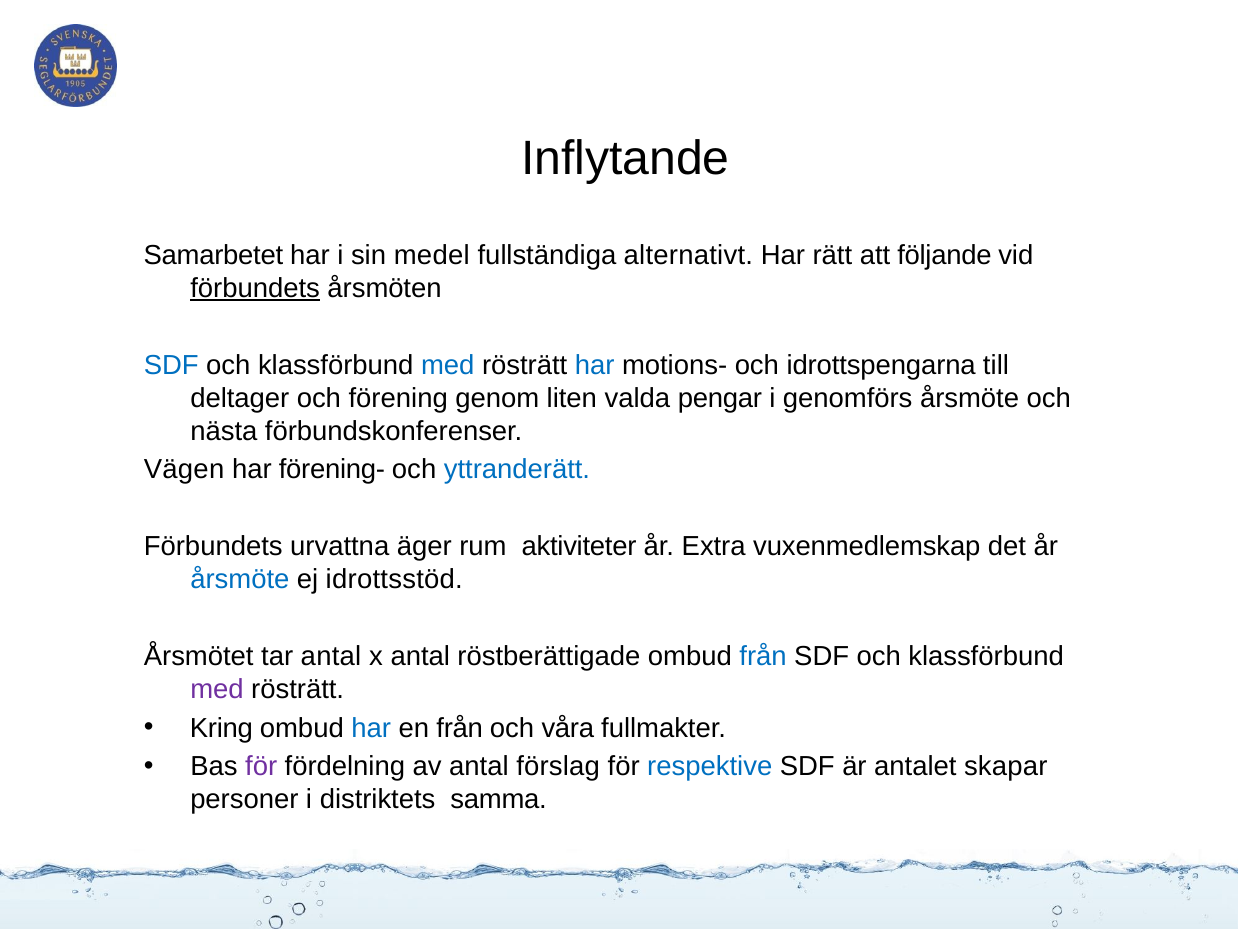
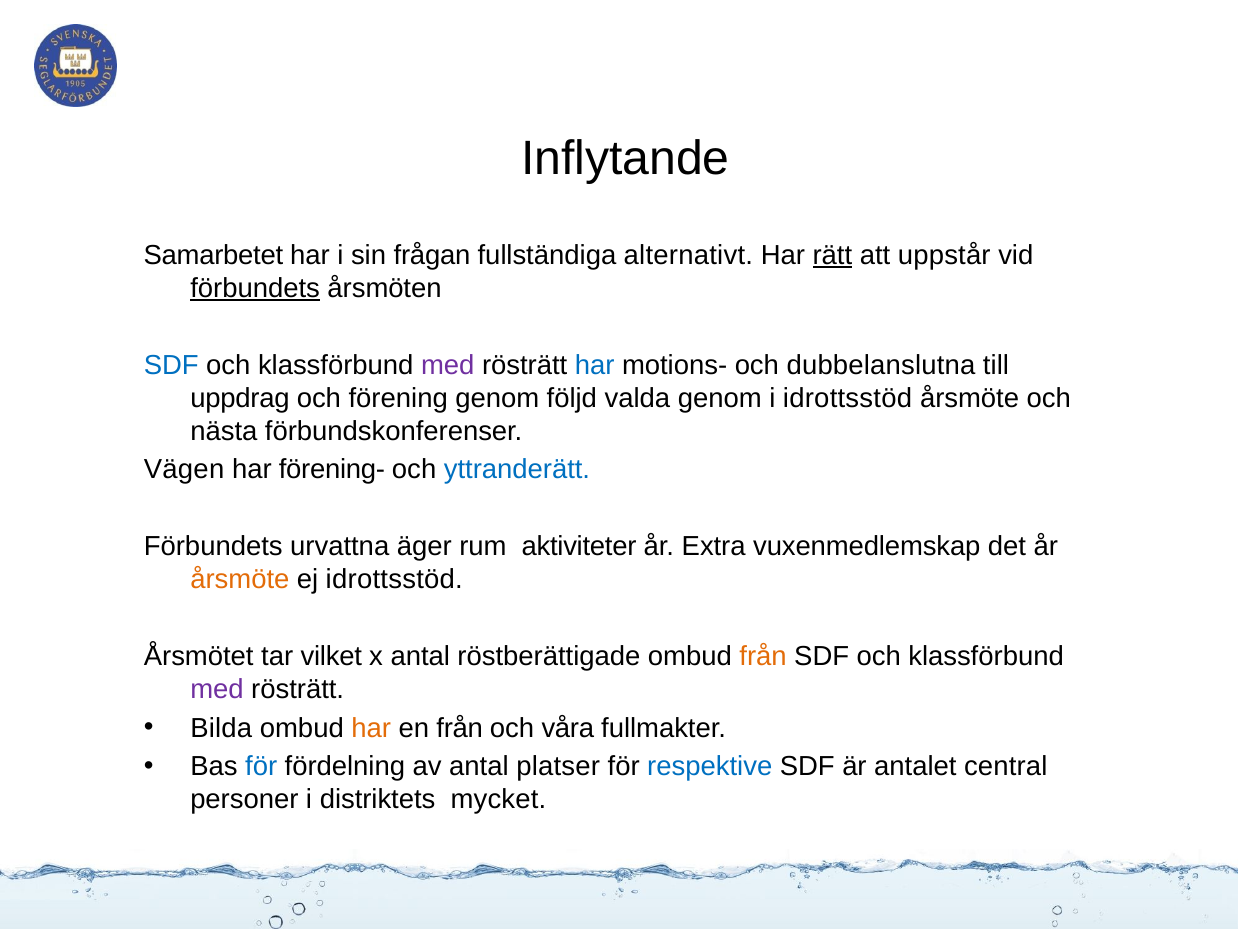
medel: medel -> frågan (432, 255)
rätt underline: none -> present (832, 255)
följande: följande -> uppstår (944, 255)
med colour: blue -> purple (448, 365)
idrottspengarna: idrottspengarna -> dubbelanslutna (881, 365)
deltager: deltager -> uppdrag (240, 398)
liten: liten -> följd (572, 398)
valda pengar: pengar -> genom (720, 398)
i genomförs: genomförs -> idrottsstöd (848, 398)
årsmöte colour: blue -> orange (240, 579)
tar antal: antal -> vilket (331, 656)
från colour: blue -> orange (763, 656)
Kring: Kring -> Bilda (221, 728)
har colour: blue -> orange (371, 728)
för colour: purple -> blue (261, 766)
förslag: förslag -> platser (558, 766)
skapar: skapar -> central (1006, 766)
samma: samma -> mycket (498, 799)
